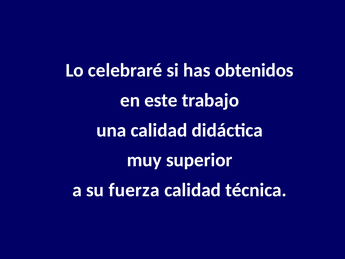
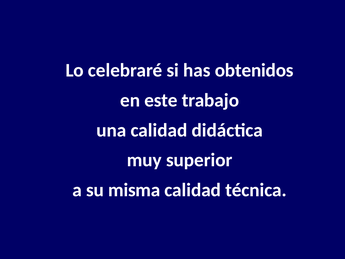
fuerza: fuerza -> misma (134, 190)
